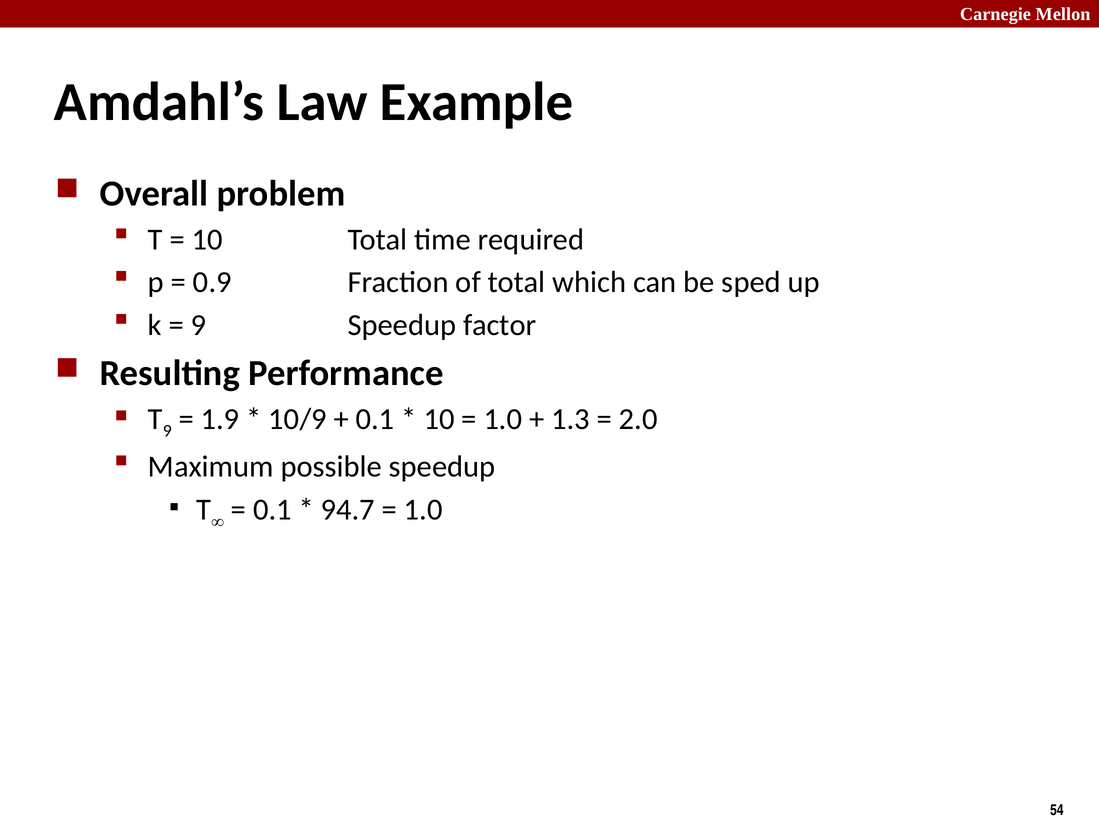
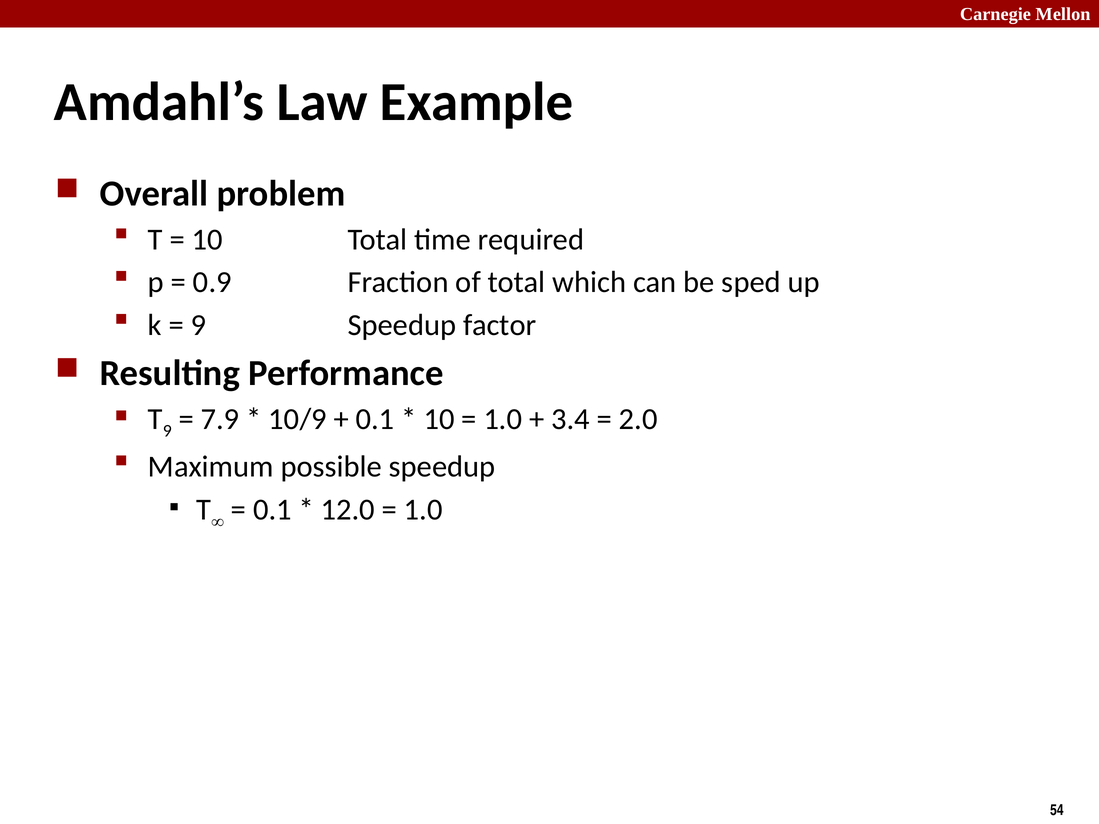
1.9: 1.9 -> 7.9 (220, 419)
1.3: 1.3 -> 3.4 (571, 419)
94.7: 94.7 -> 12.0 (348, 510)
